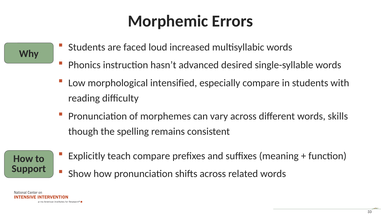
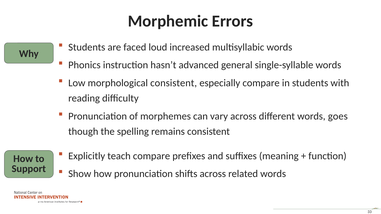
desired: desired -> general (237, 65)
morphological intensified: intensified -> consistent (174, 83)
skills: skills -> goes (338, 116)
